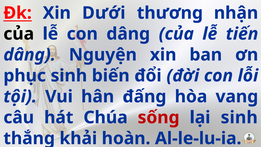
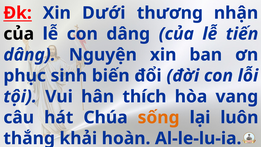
đấng: đấng -> thích (144, 96)
sống colour: red -> orange (159, 117)
lại sinh: sinh -> luôn (239, 117)
